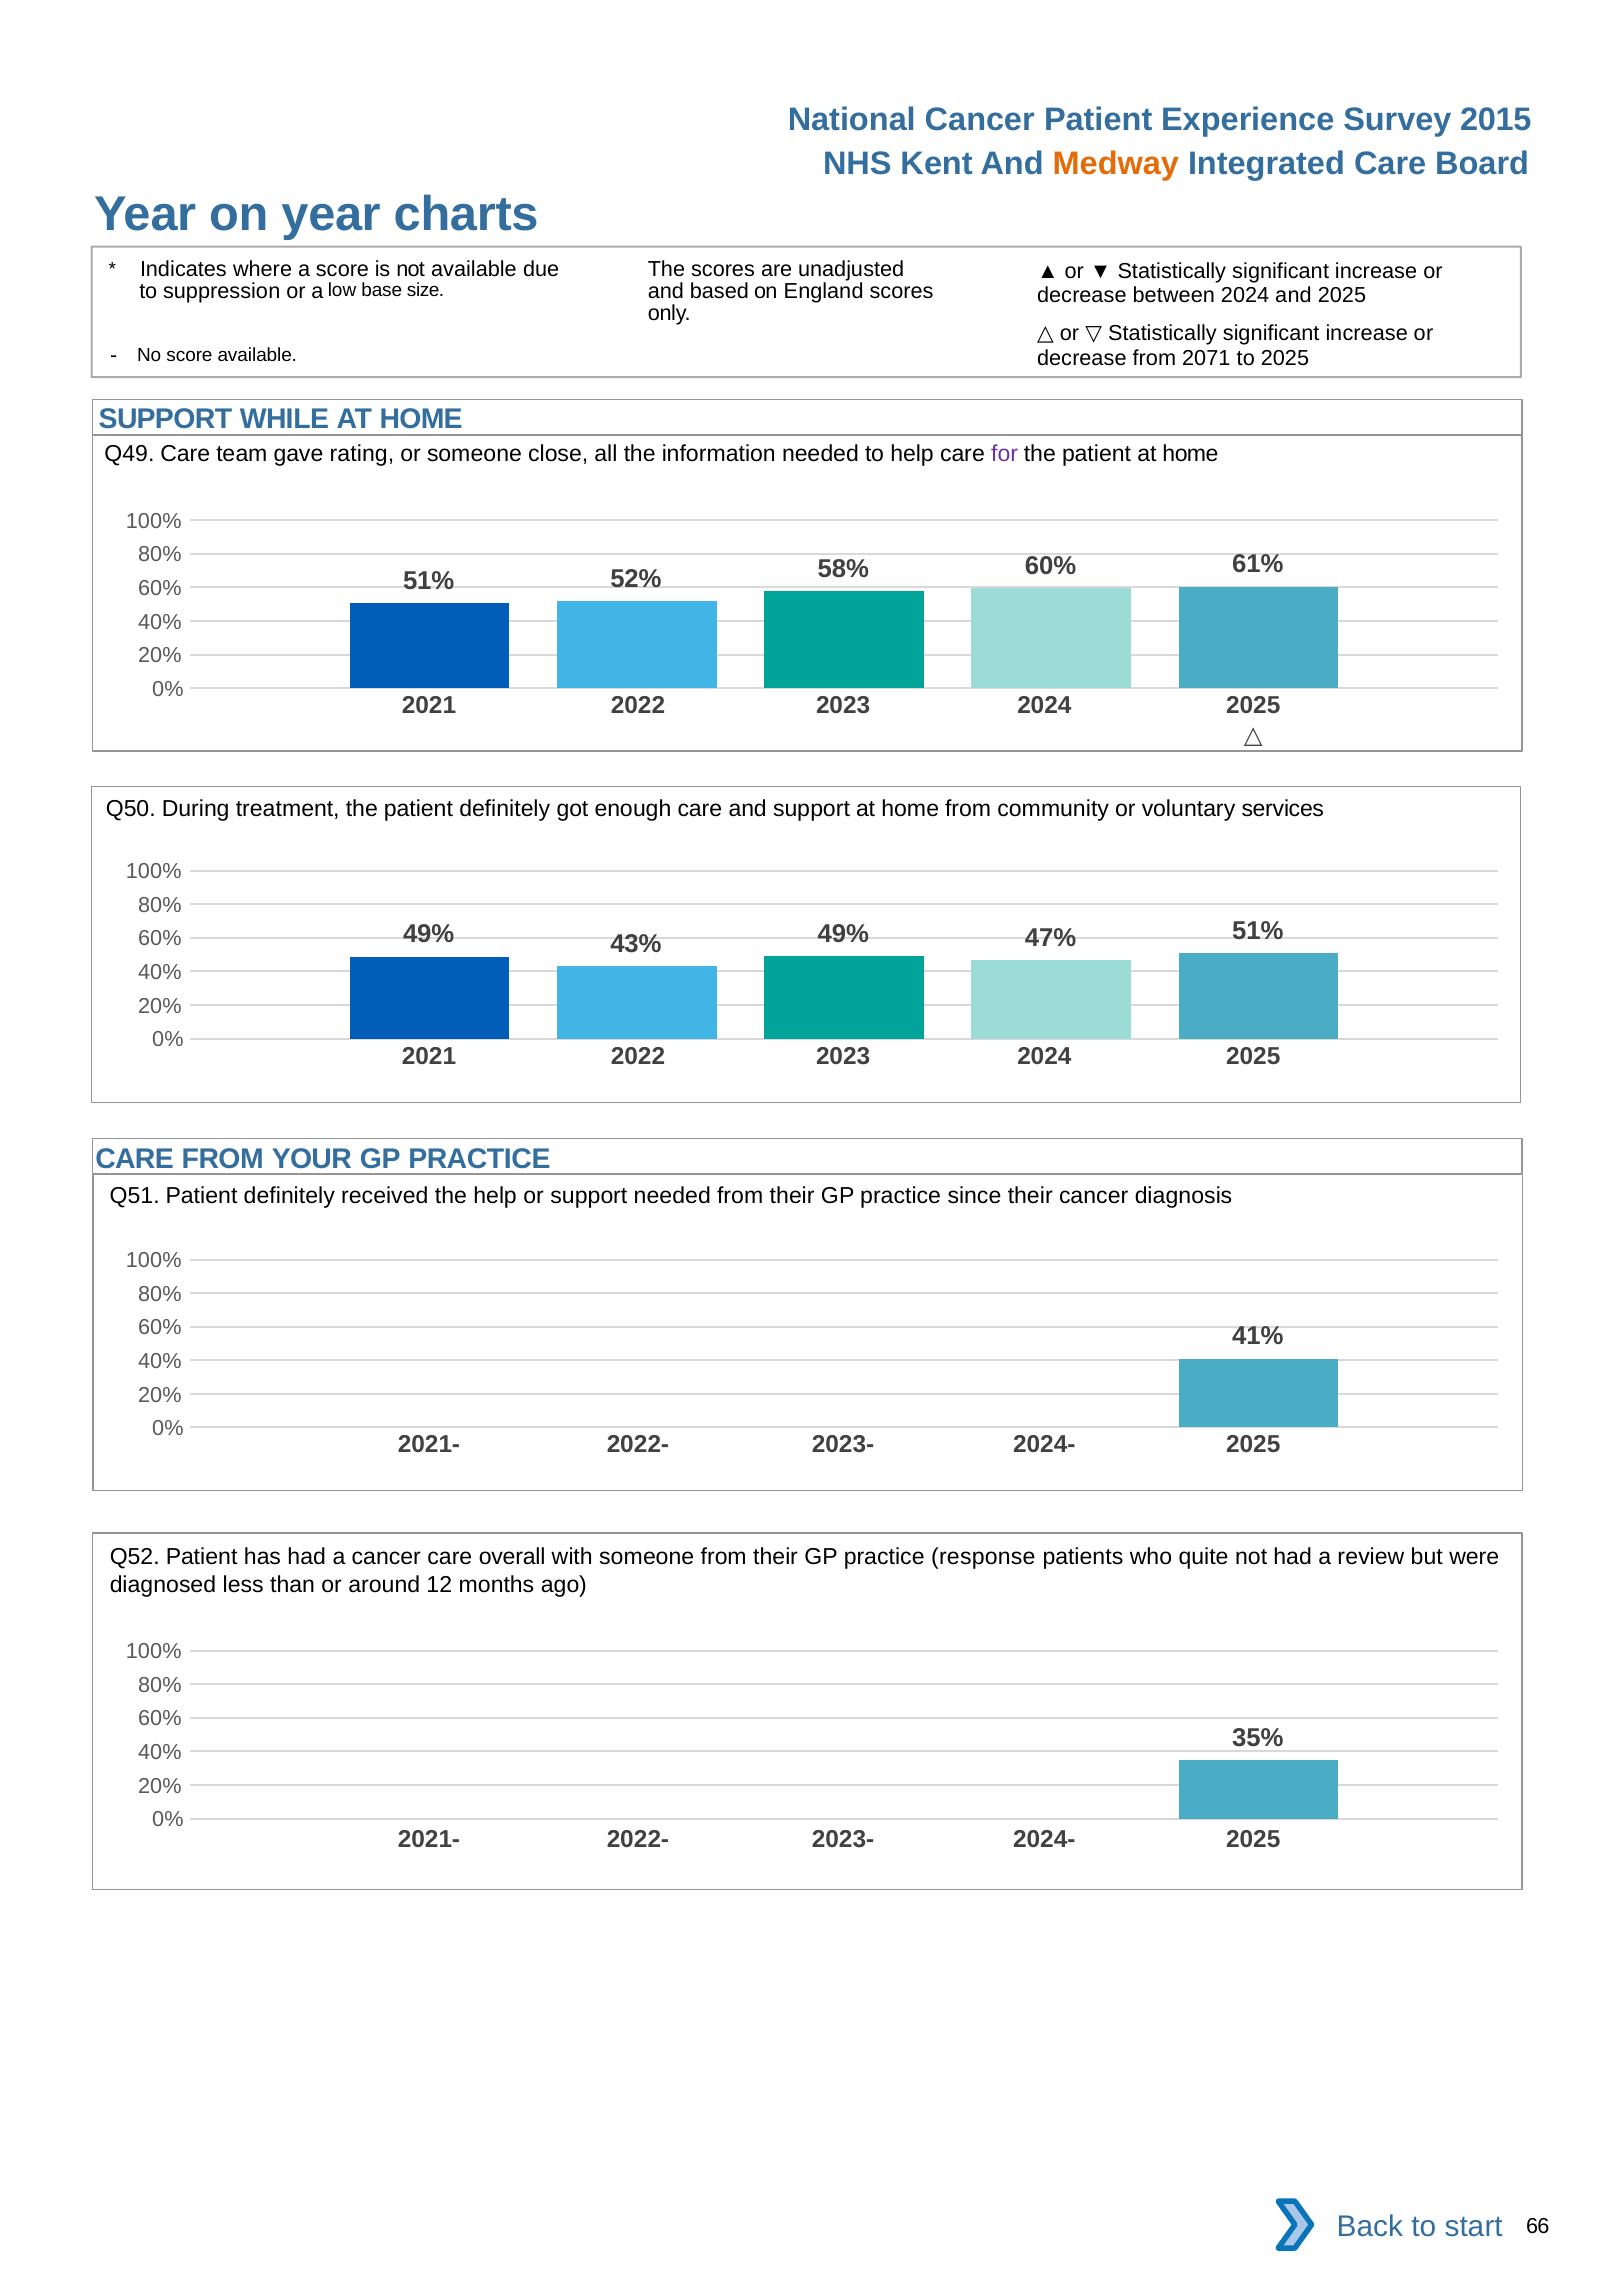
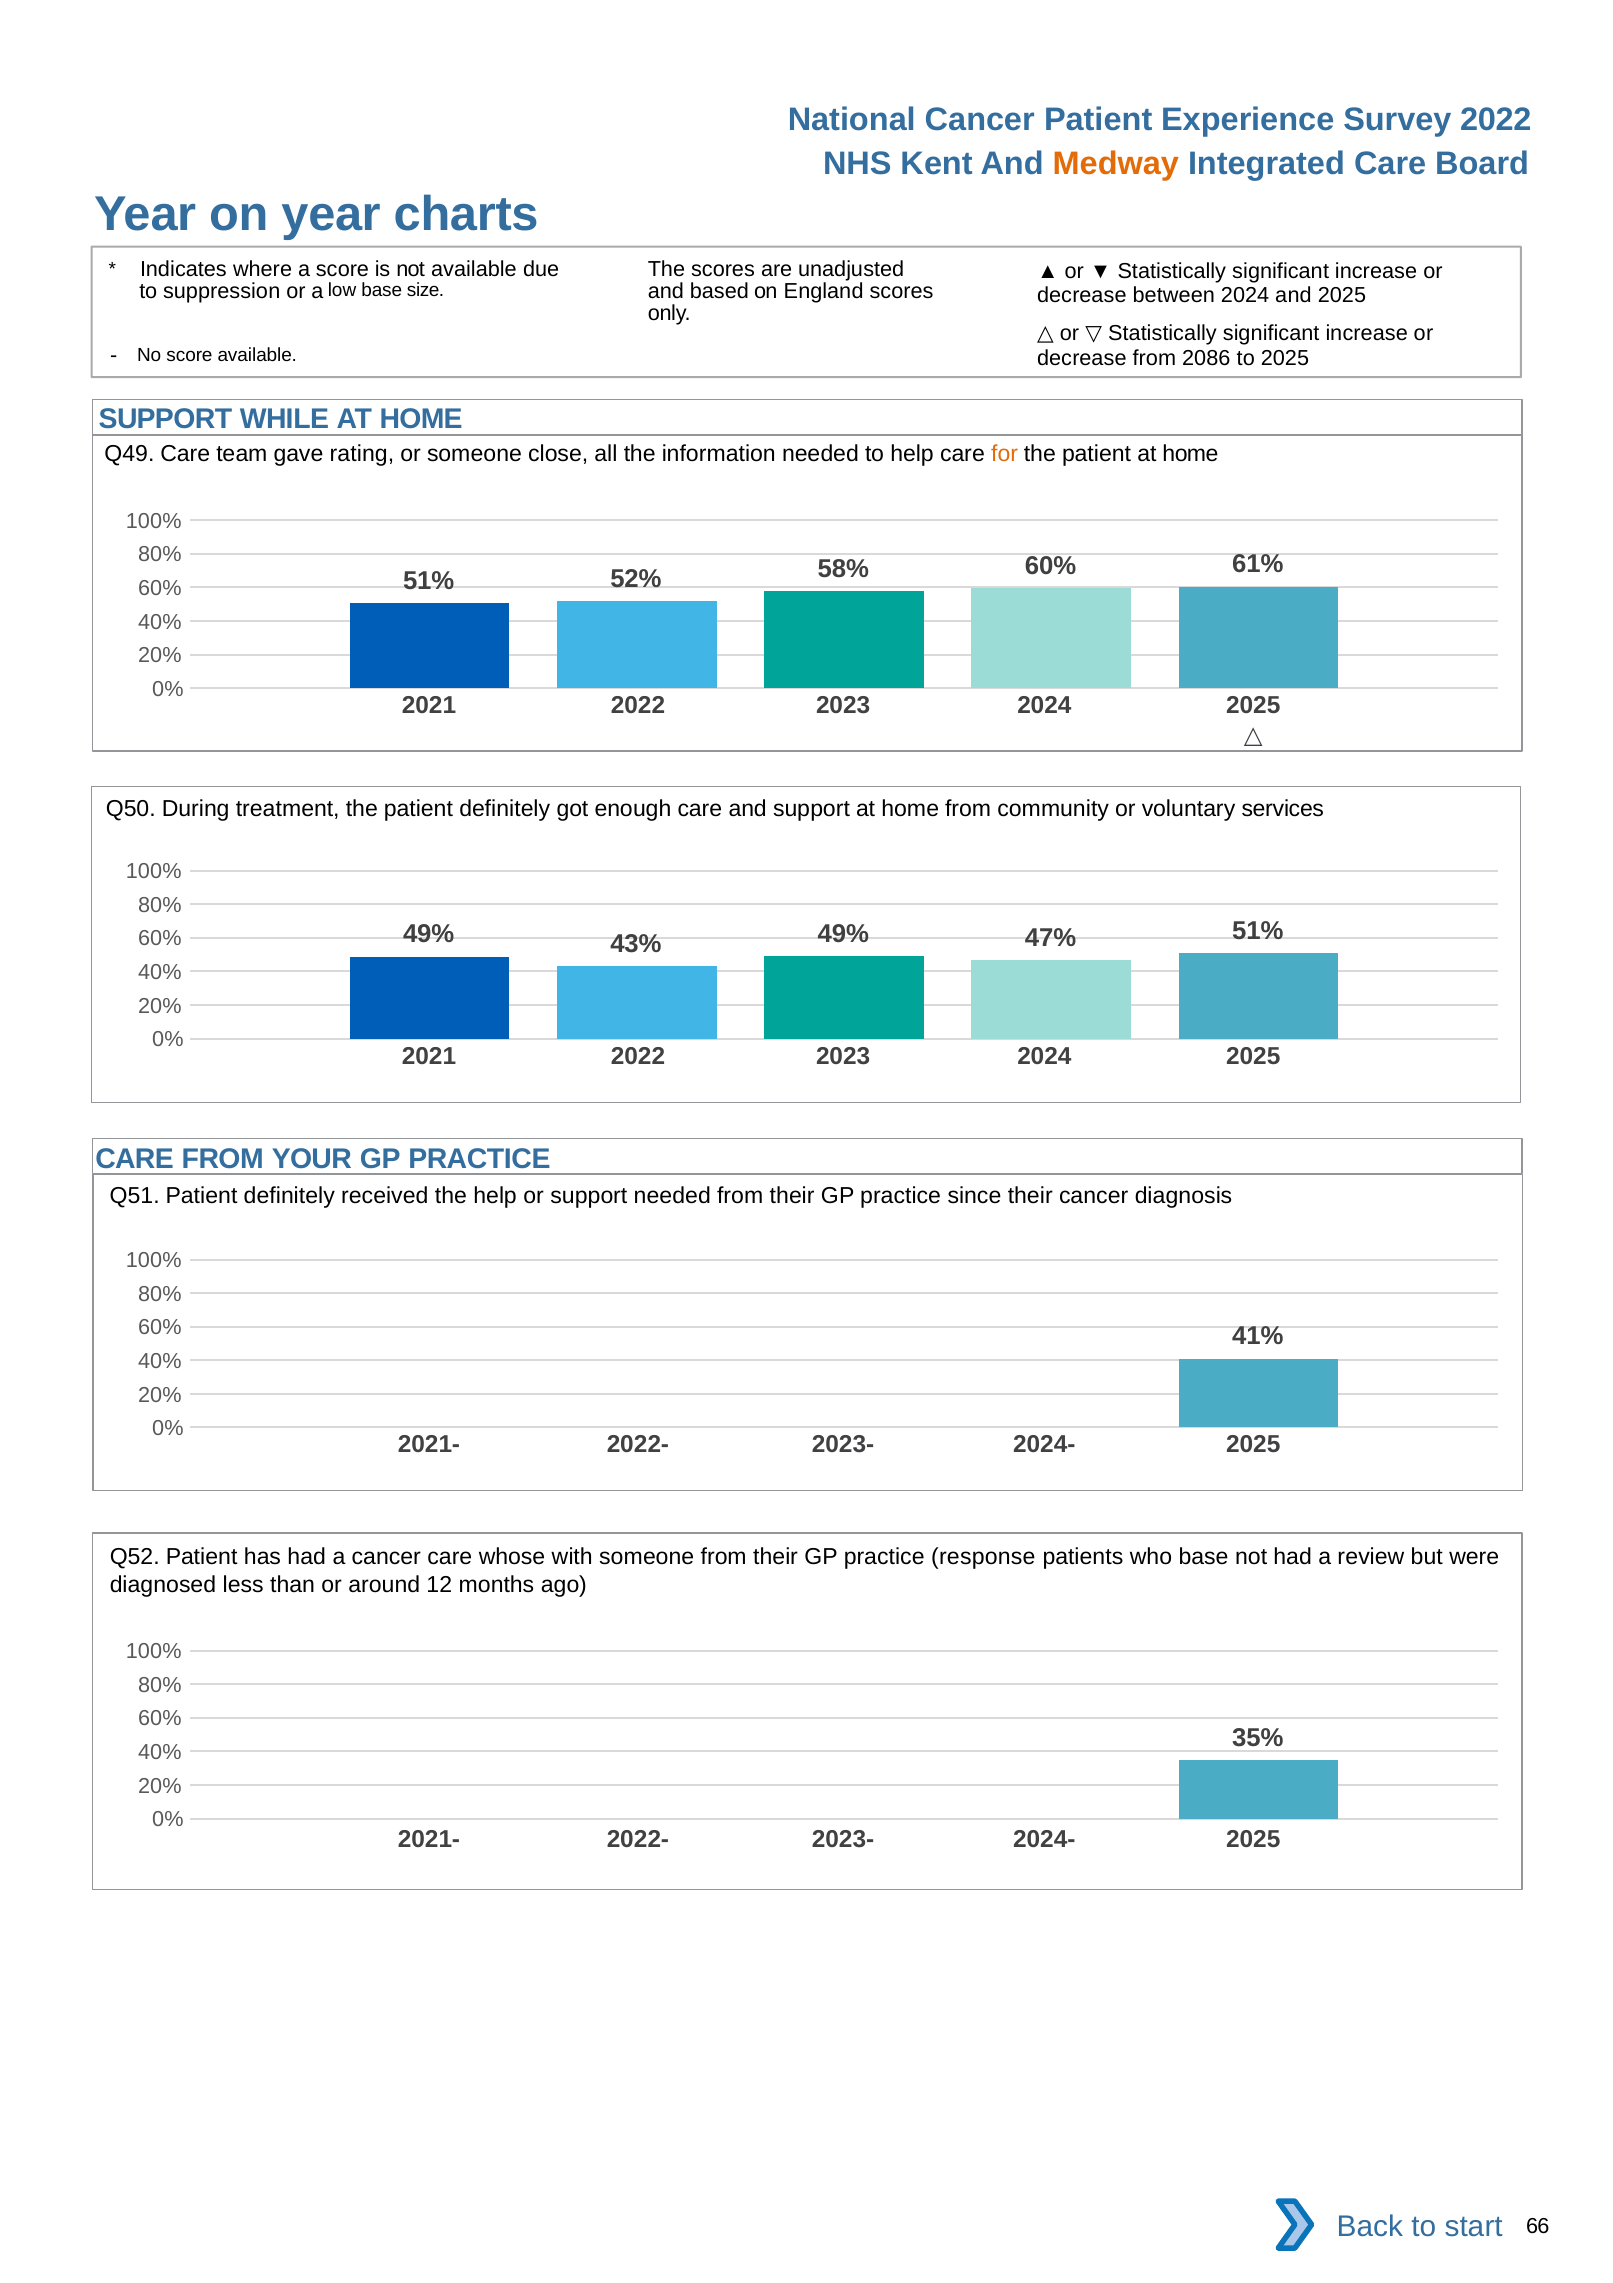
Survey 2015: 2015 -> 2022 (1496, 120)
2071: 2071 -> 2086 (1206, 358)
for colour: purple -> orange (1005, 454)
overall: overall -> whose (512, 1557)
who quite: quite -> base (1203, 1557)
